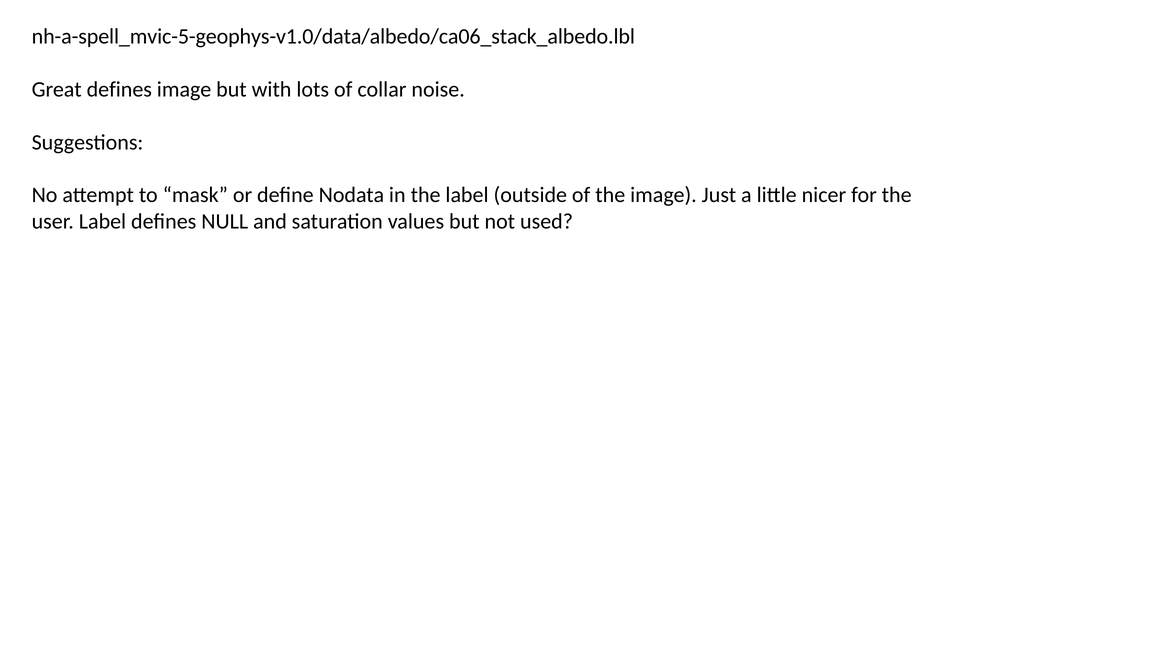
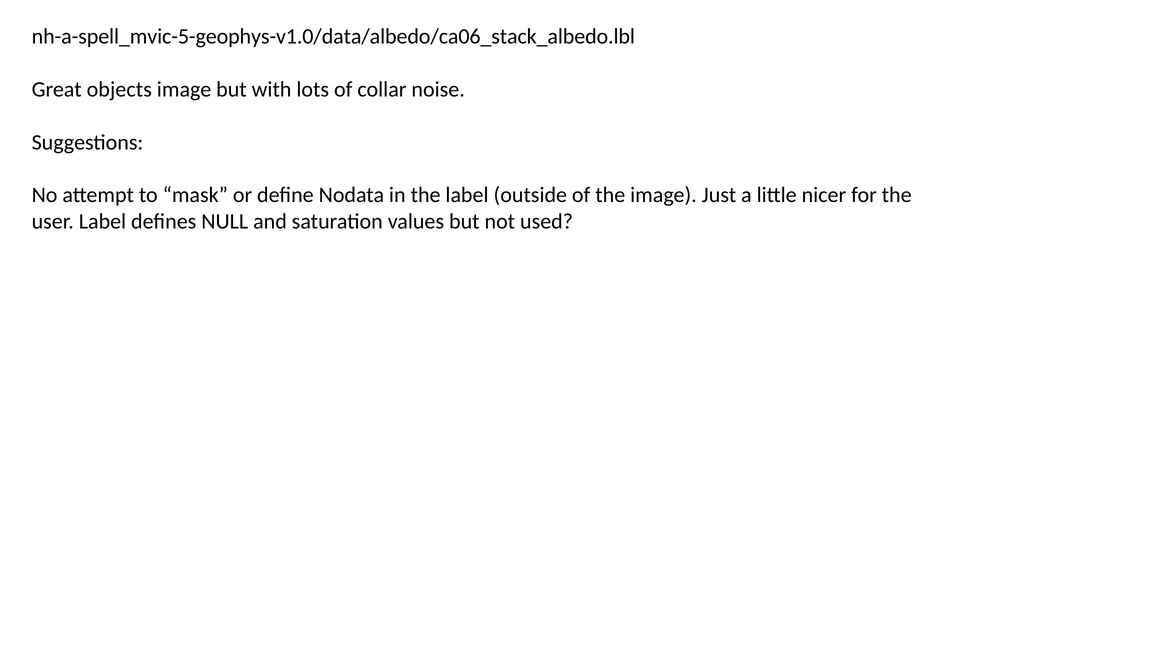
Great defines: defines -> objects (119, 89)
